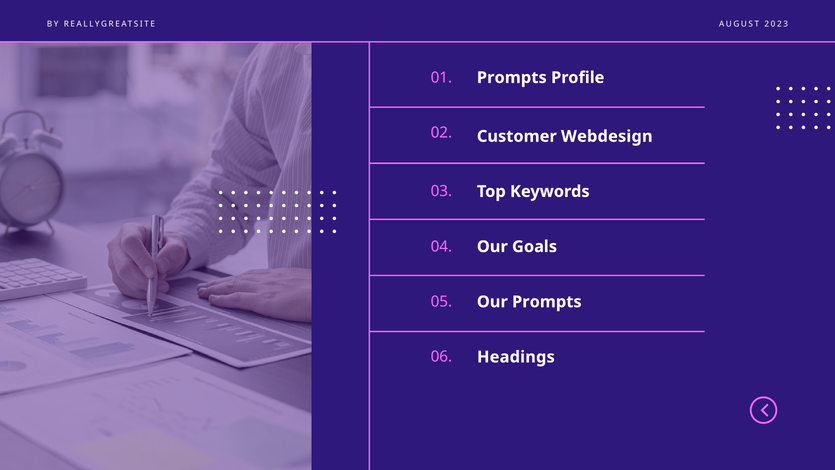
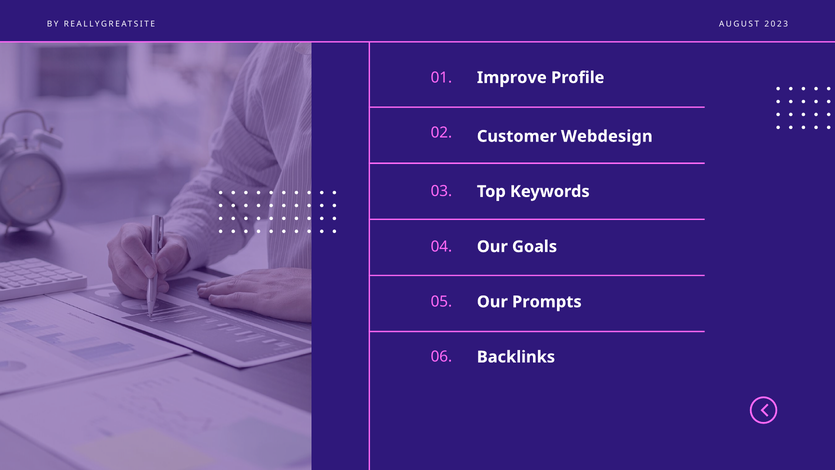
Prompts: Prompts -> Improve (512, 78)
Headings: Headings -> Backlinks (516, 357)
